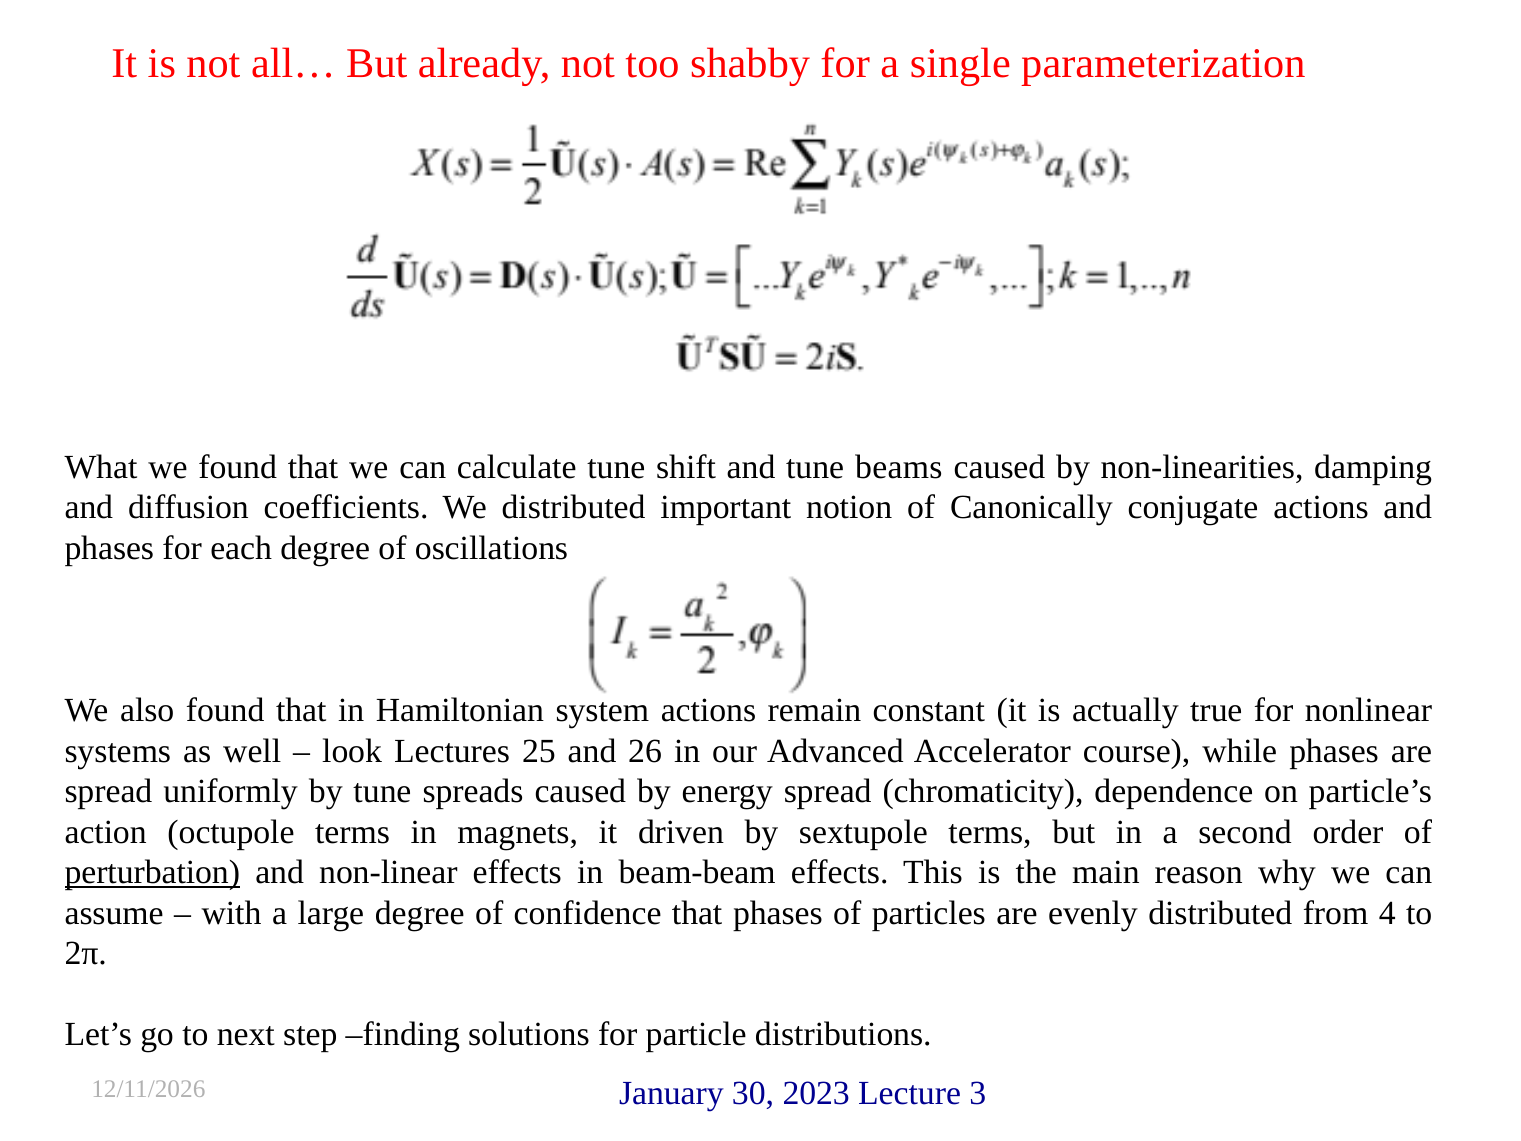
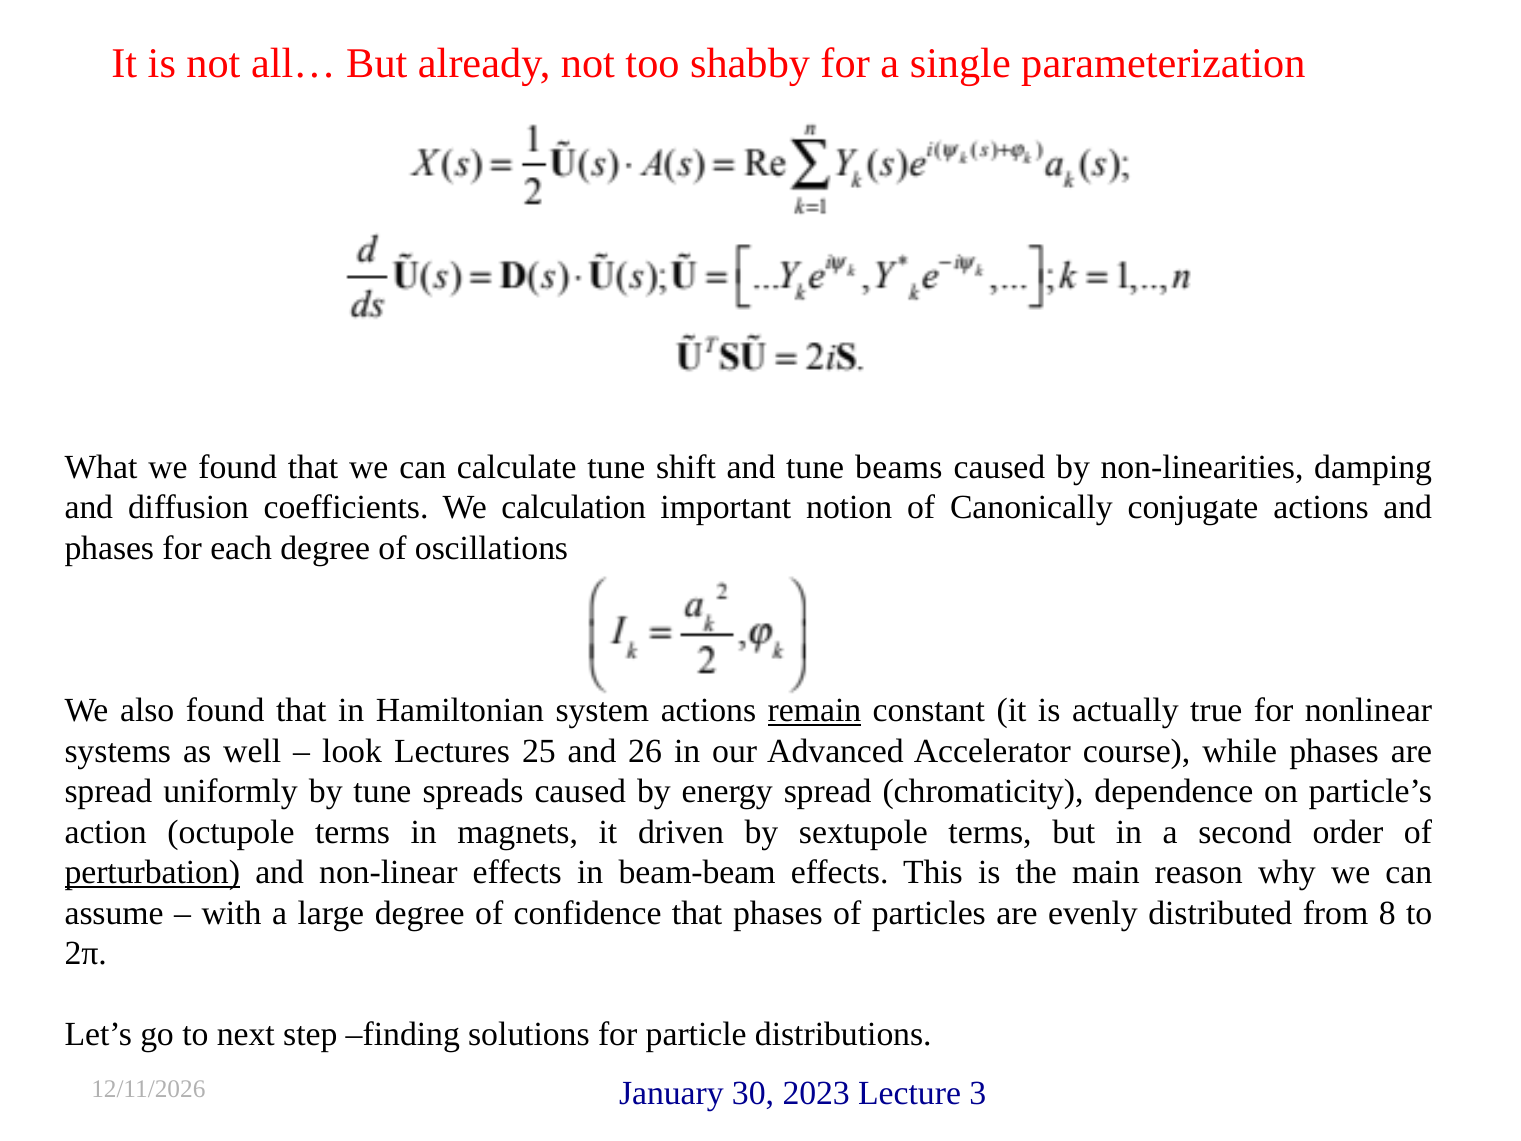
We distributed: distributed -> calculation (574, 508)
remain underline: none -> present (815, 710)
4: 4 -> 8 (1387, 913)
